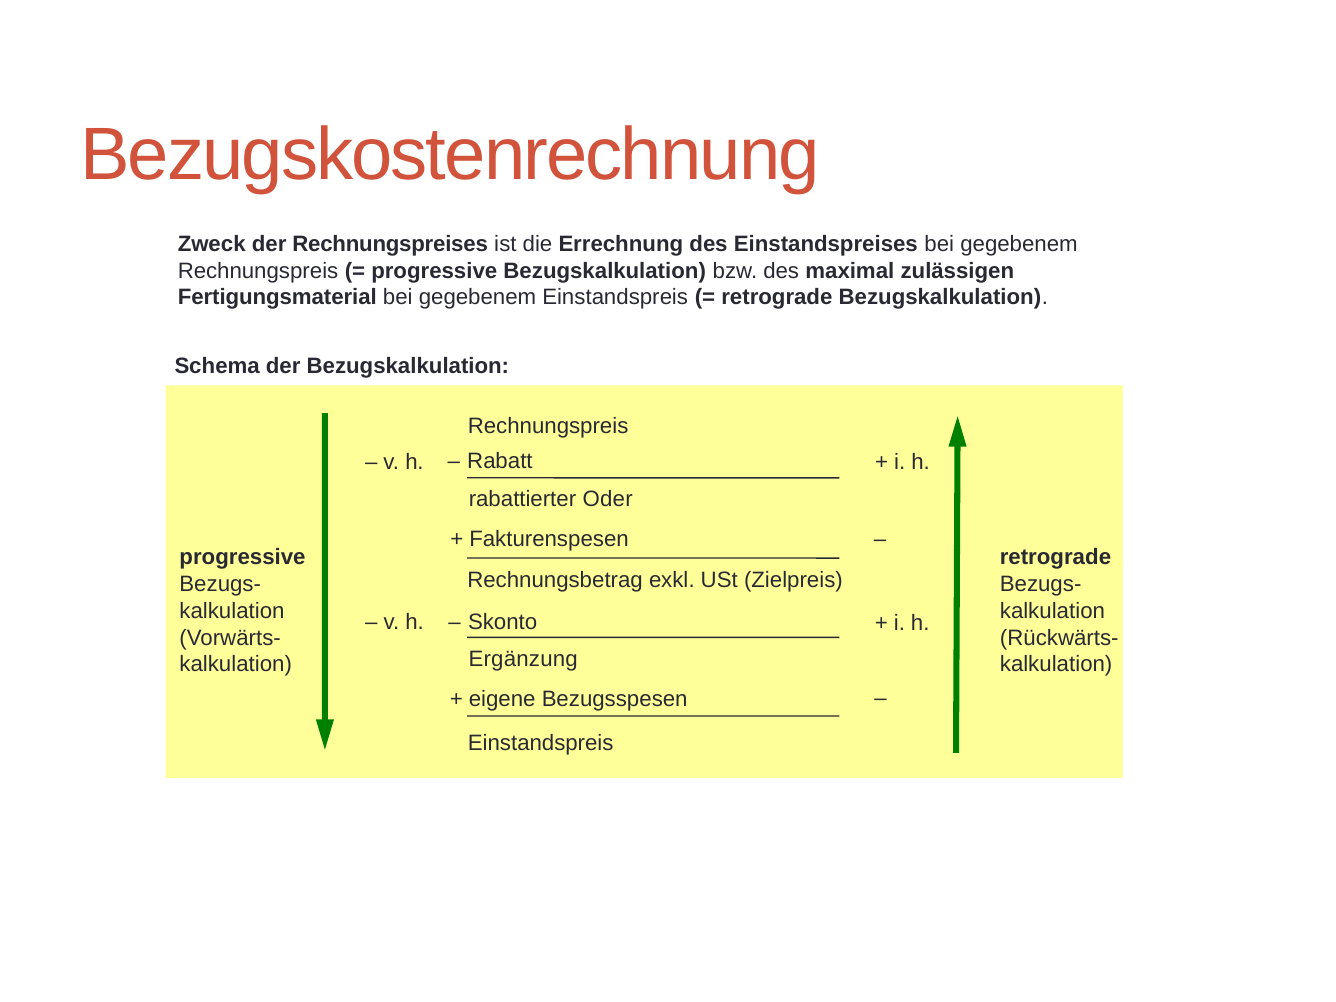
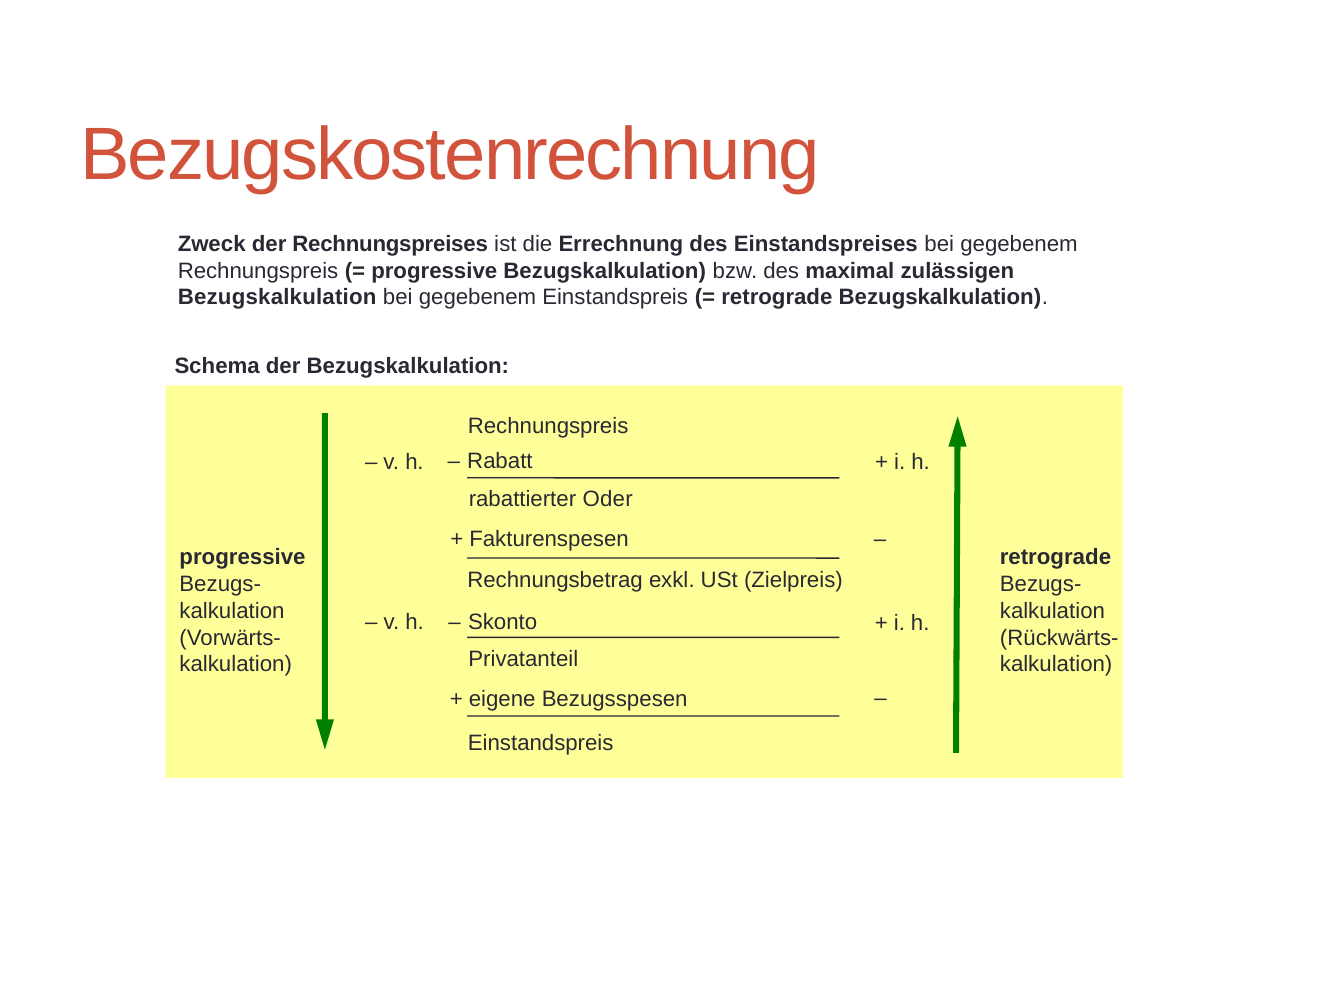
Fertigungsmaterial: Fertigungsmaterial -> Bezugskalkulation (277, 298)
Ergänzung: Ergänzung -> Privatanteil (523, 659)
